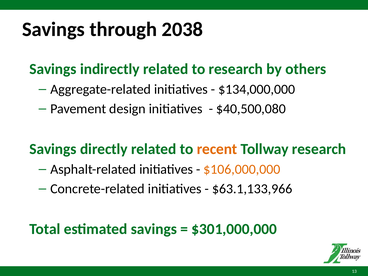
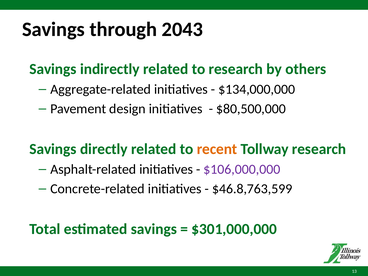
2038: 2038 -> 2043 (182, 29)
$40,500,080: $40,500,080 -> $80,500,000 (251, 109)
$106,000,000 colour: orange -> purple (242, 169)
$63.1,133,966: $63.1,133,966 -> $46.8,763,599 (252, 189)
